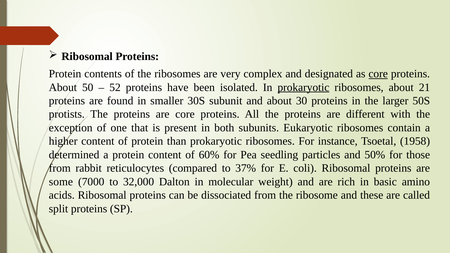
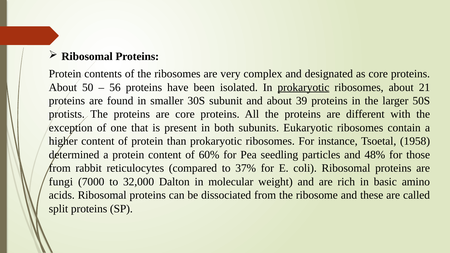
core underline: present -> none (378, 74)
52: 52 -> 56 (115, 87)
30: 30 -> 39 (302, 101)
50%: 50% -> 48% (375, 155)
some: some -> fungi (61, 182)
